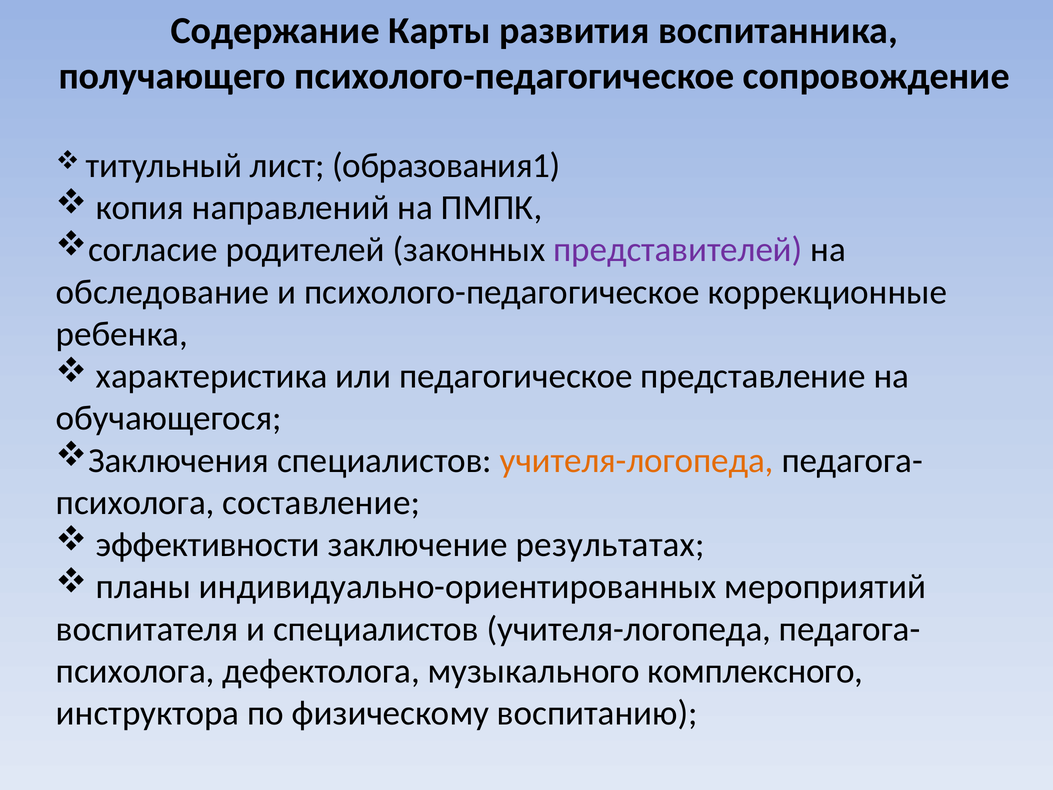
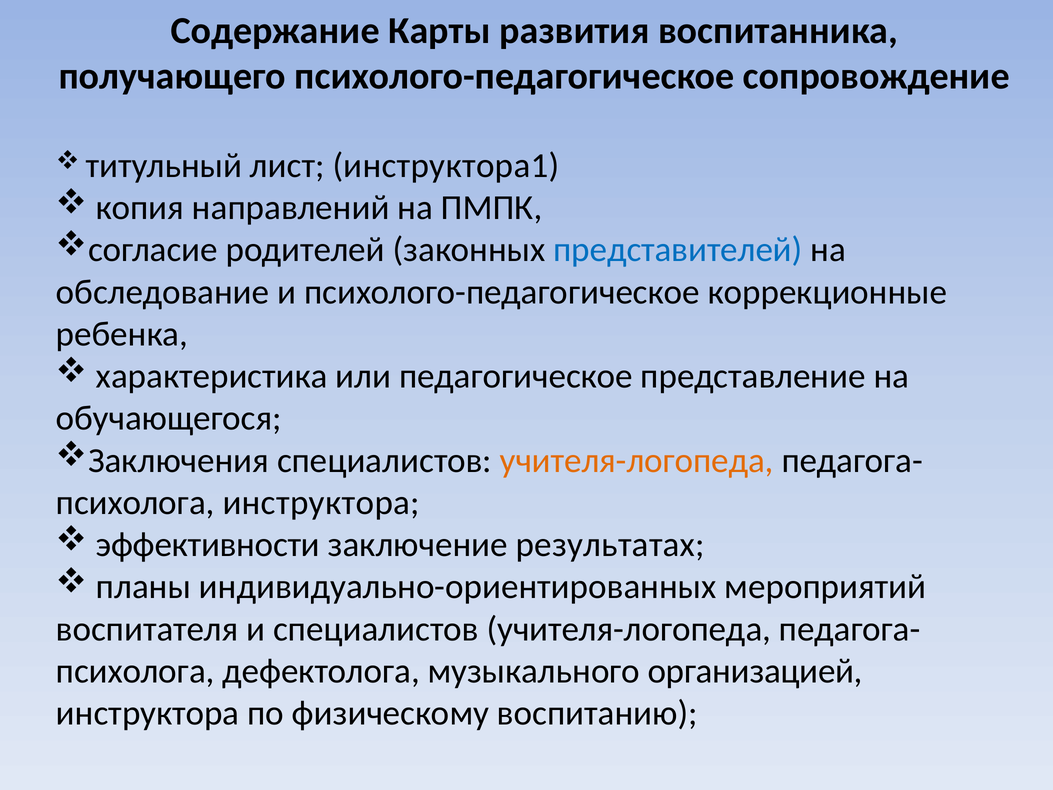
образования1: образования1 -> инструктора1 (446, 165)
представителей colour: purple -> blue (678, 250)
составление: составление -> инструктора (321, 502)
комплексного: комплексного -> организацией (755, 671)
